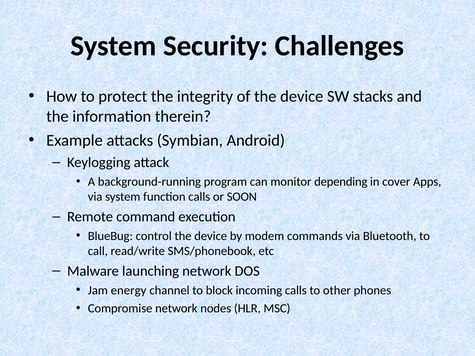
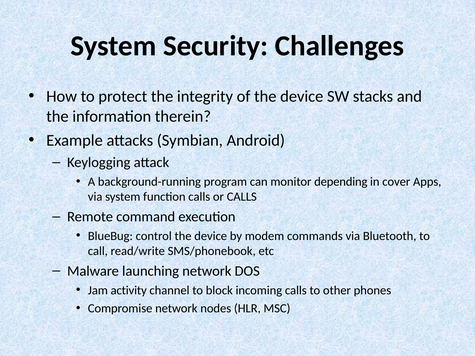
or SOON: SOON -> CALLS (242, 197)
energy: energy -> activity (129, 290)
